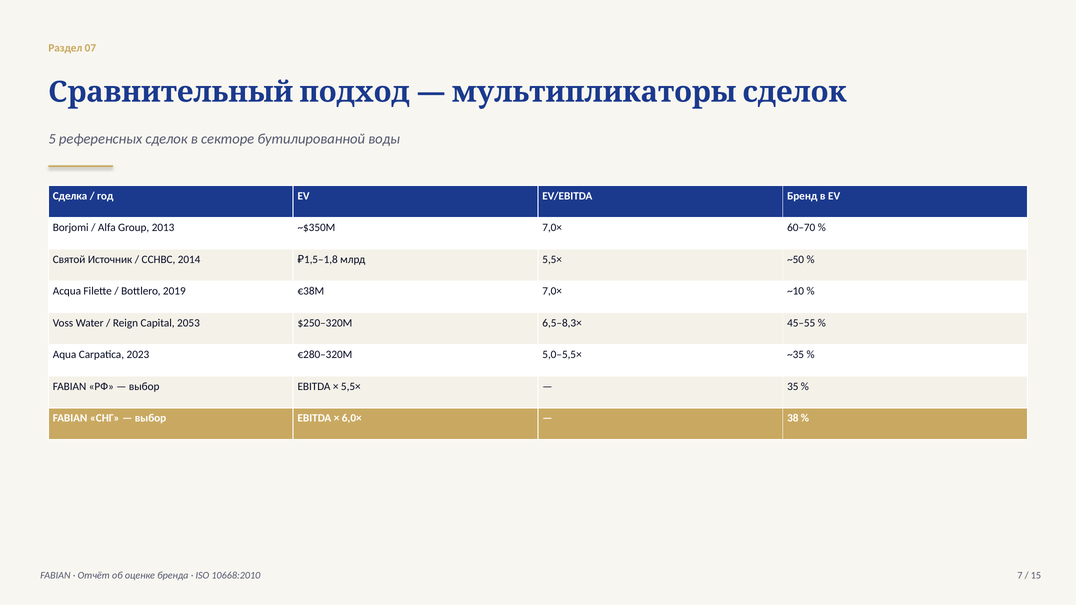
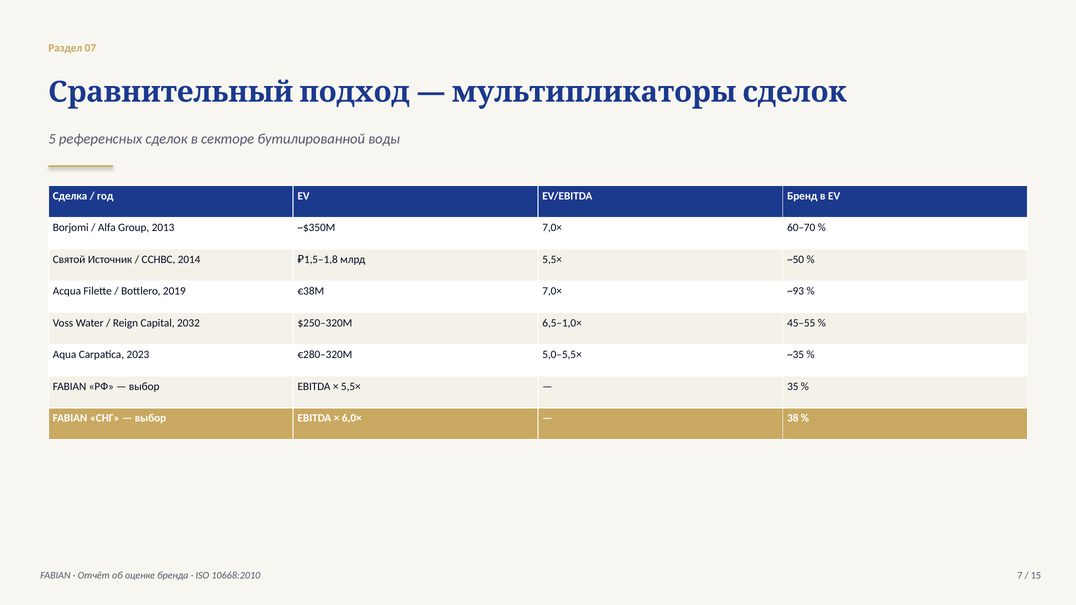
~10: ~10 -> ~93 (796, 291)
2053: 2053 -> 2032 (188, 323)
6,5–8,3×: 6,5–8,3× -> 6,5–1,0× (562, 323)
